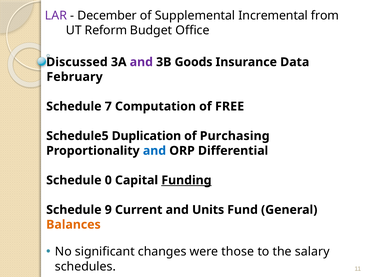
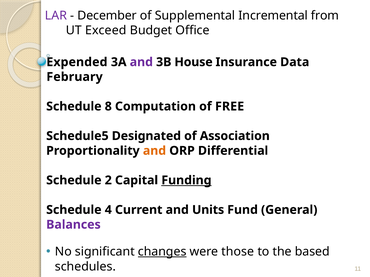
Reform: Reform -> Exceed (106, 30)
Discussed: Discussed -> Expended (77, 62)
Goods: Goods -> House (194, 62)
7: 7 -> 8 (108, 107)
Duplication: Duplication -> Designated (146, 136)
Purchasing: Purchasing -> Association (235, 136)
and colour: blue -> orange (154, 151)
0: 0 -> 2 (108, 181)
9: 9 -> 4 (108, 210)
Balances colour: orange -> purple (73, 225)
changes underline: none -> present (162, 252)
salary: salary -> based (312, 252)
